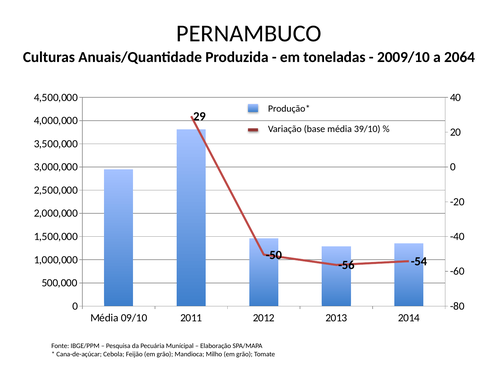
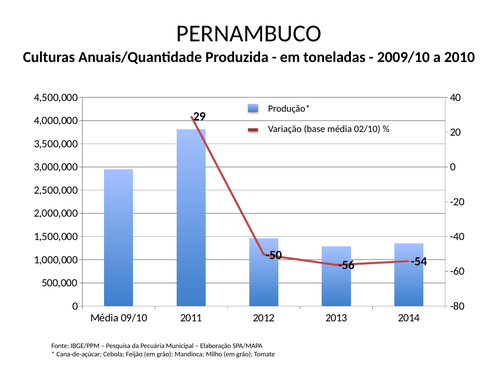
2064: 2064 -> 2010 (460, 57)
39/10: 39/10 -> 02/10 (367, 129)
